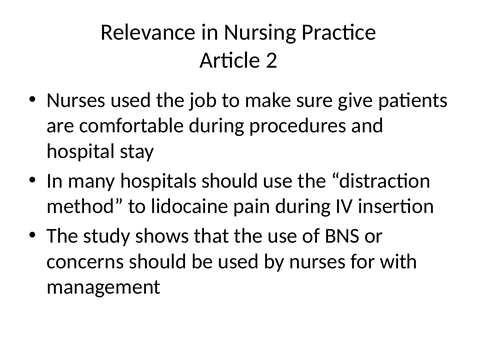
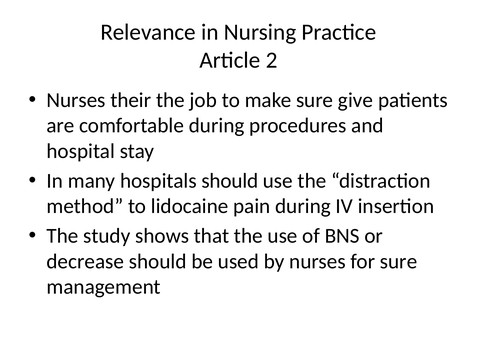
Nurses used: used -> their (131, 100)
concerns: concerns -> decrease (85, 261)
for with: with -> sure (399, 261)
